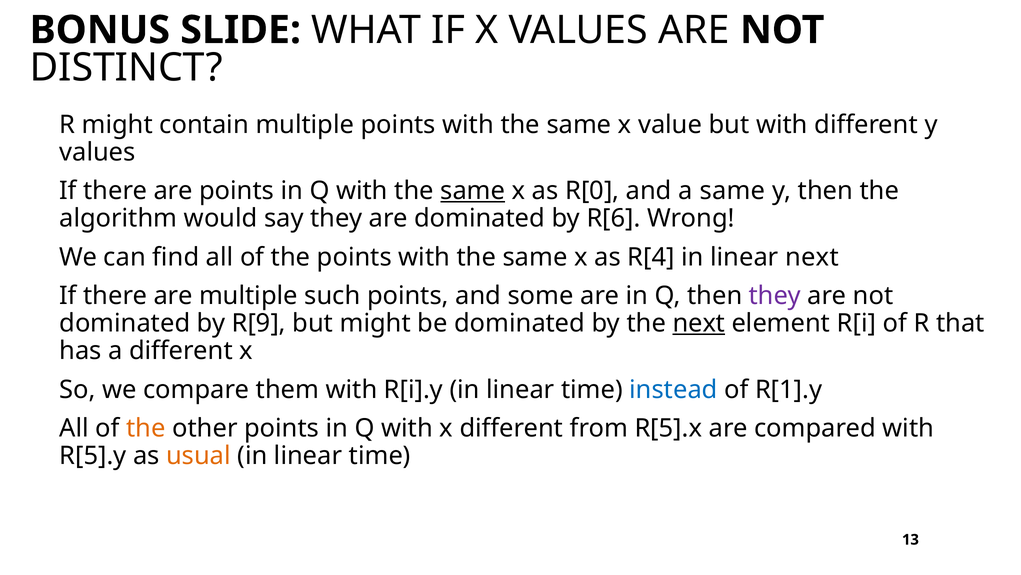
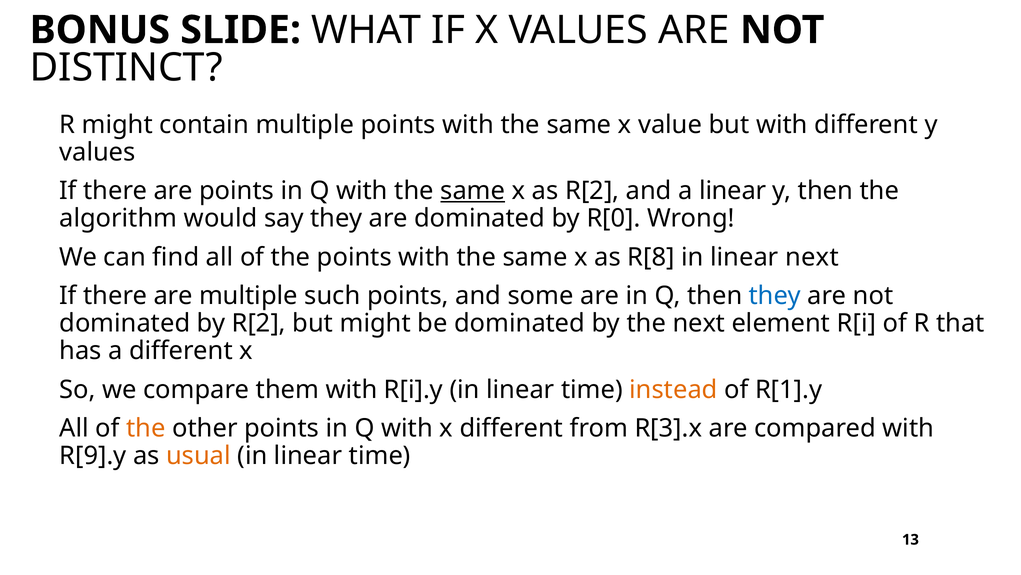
as R[0: R[0 -> R[2 (592, 191)
a same: same -> linear (733, 191)
R[6: R[6 -> R[0 (614, 218)
R[4: R[4 -> R[8 (651, 257)
they colour: purple -> blue (775, 296)
by R[9: R[9 -> R[2 (259, 323)
next underline: present -> none (699, 323)
instead colour: blue -> orange (673, 389)
R[5].x: R[5].x -> R[3].x (668, 428)
R[5].y: R[5].y -> R[9].y (93, 455)
